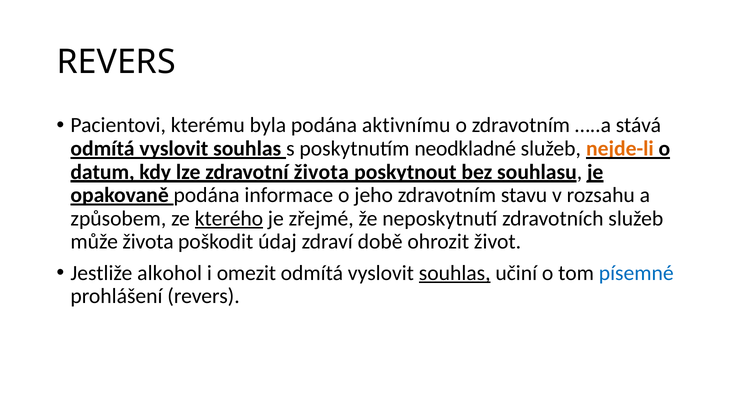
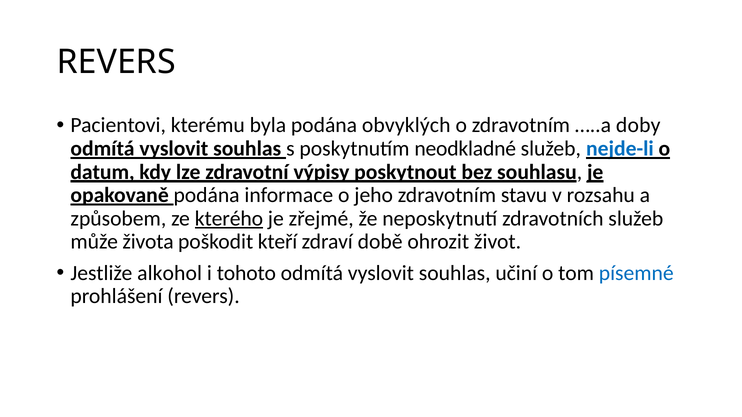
aktivnímu: aktivnímu -> obvyklých (406, 125)
stává: stává -> doby (638, 125)
nejde-li colour: orange -> blue (620, 149)
zdravotní života: života -> výpisy (321, 172)
údaj: údaj -> kteří (278, 242)
omezit: omezit -> tohoto (246, 273)
souhlas underline: present -> none (455, 273)
